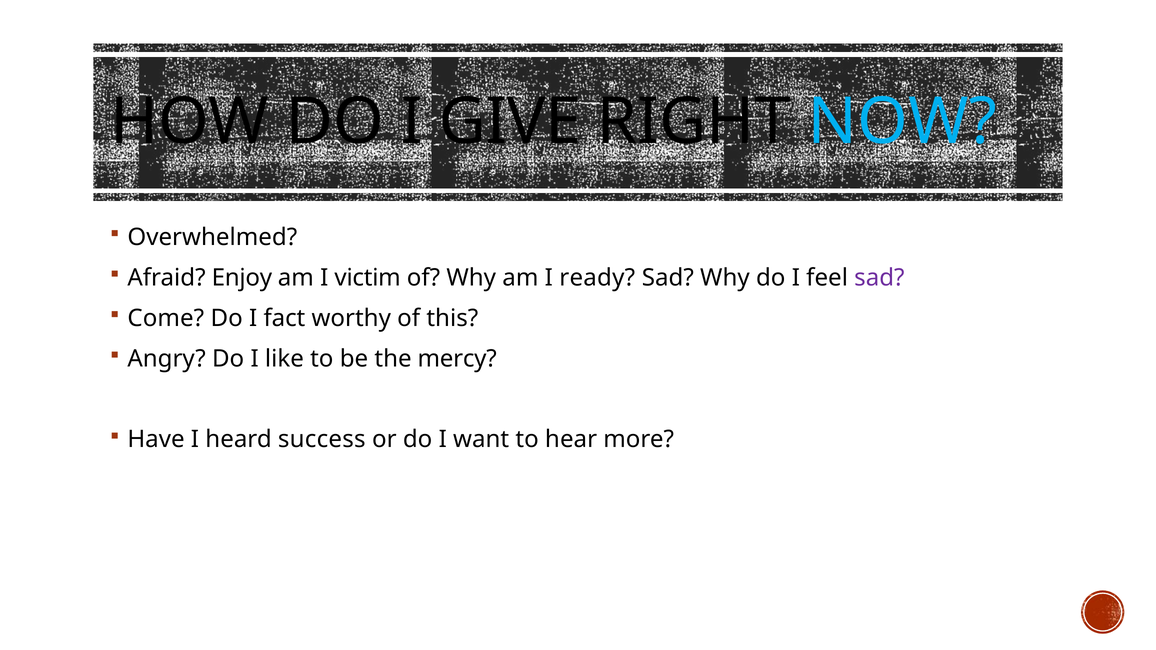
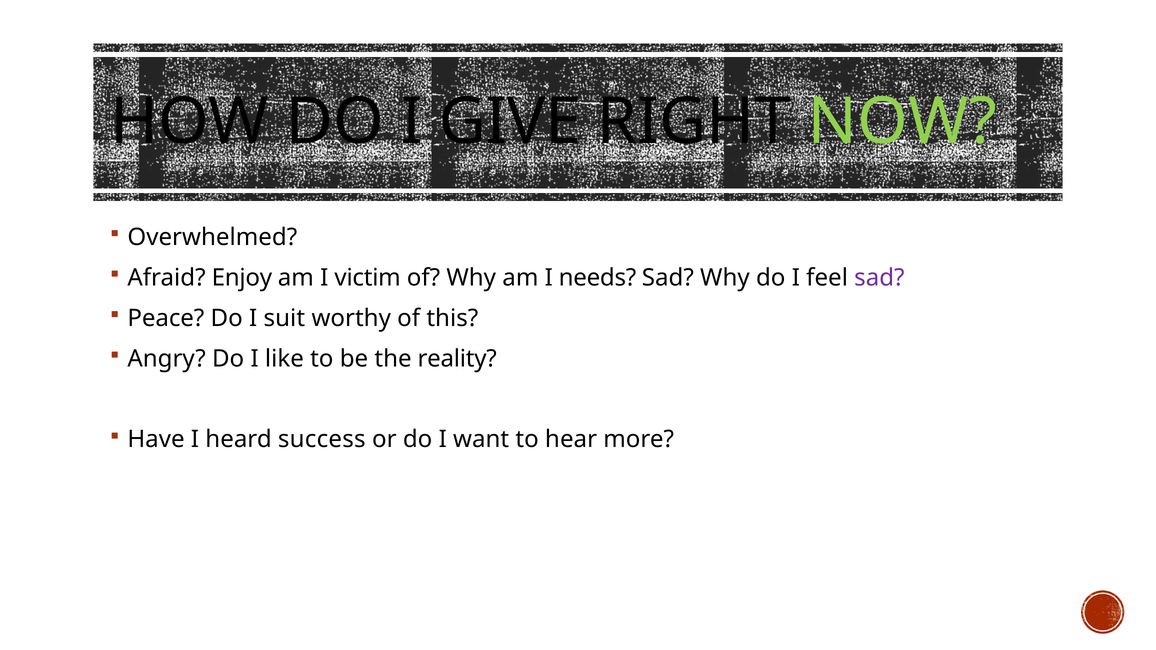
NOW colour: light blue -> light green (902, 122)
ready: ready -> needs (597, 278)
Come: Come -> Peace (166, 318)
fact: fact -> suit (284, 318)
mercy: mercy -> reality (457, 359)
